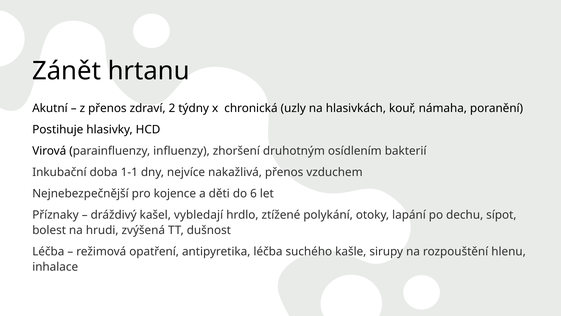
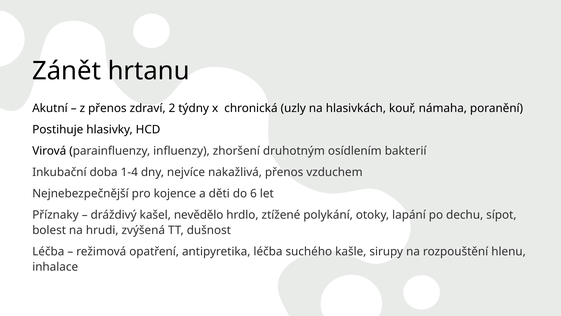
1-1: 1-1 -> 1-4 (129, 172)
vybledají: vybledají -> nevědělo (199, 215)
